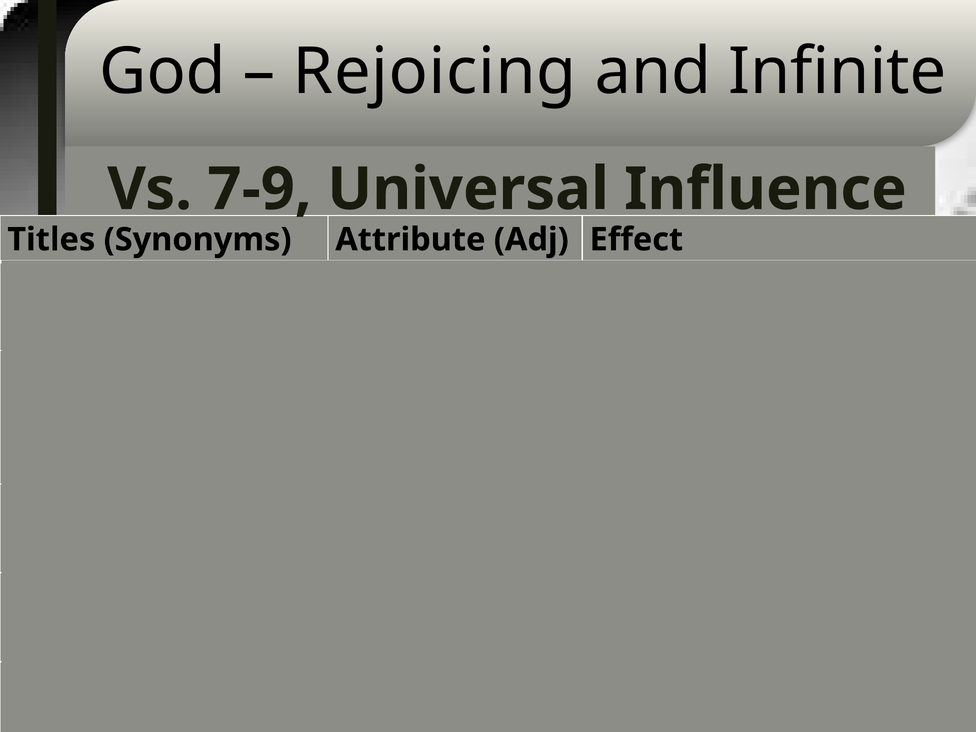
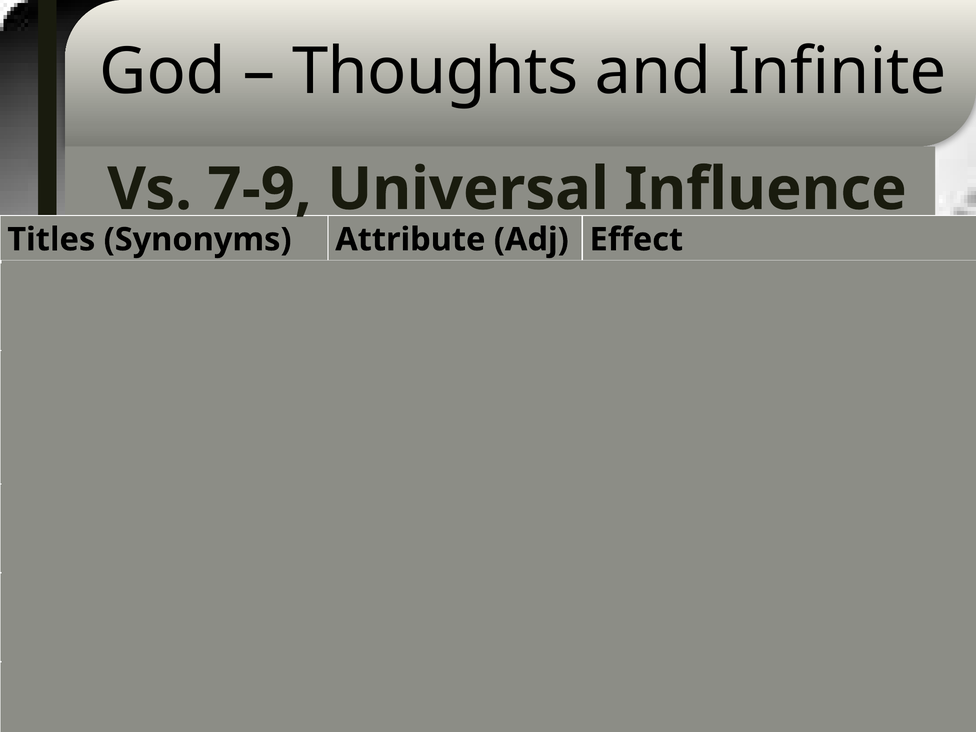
Rejoicing: Rejoicing -> Thoughts (435, 72)
